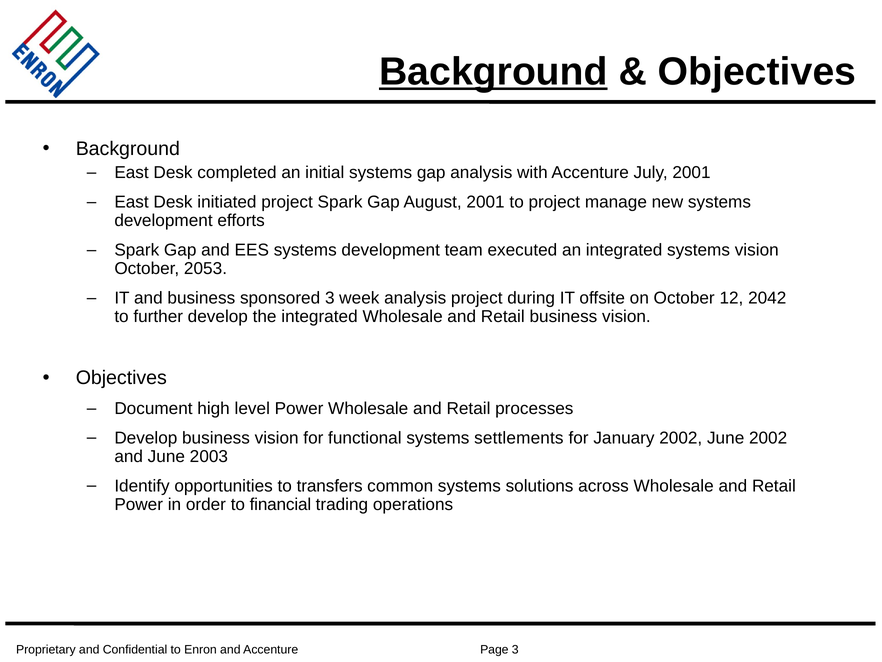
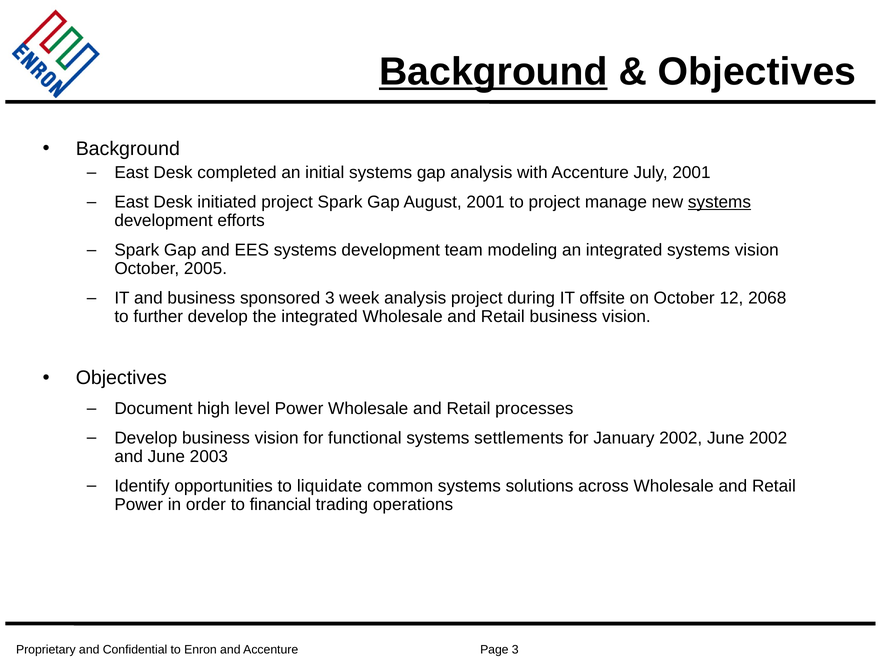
systems underline: none -> present (719, 202)
executed: executed -> modeling (522, 250)
2053: 2053 -> 2005 (205, 268)
2042: 2042 -> 2068 (767, 298)
transfers: transfers -> liquidate (329, 485)
